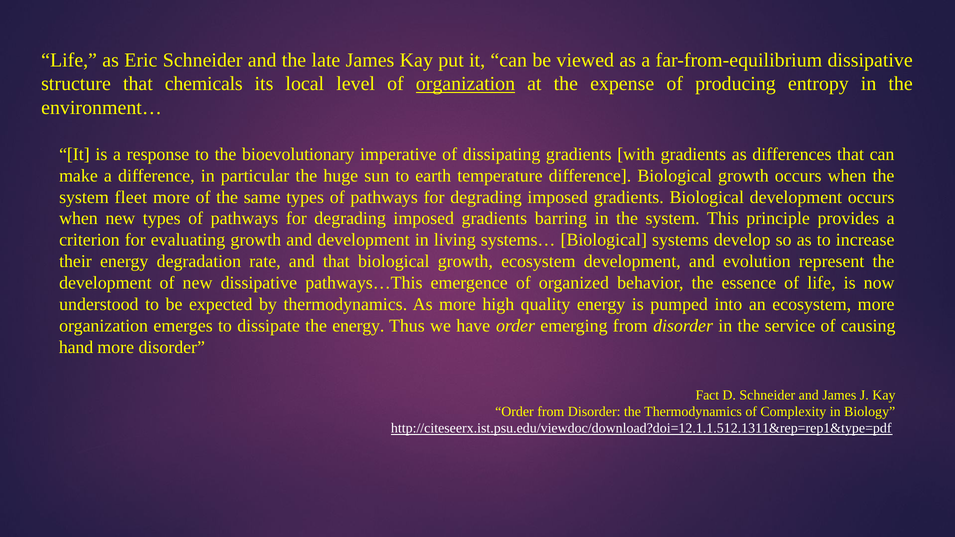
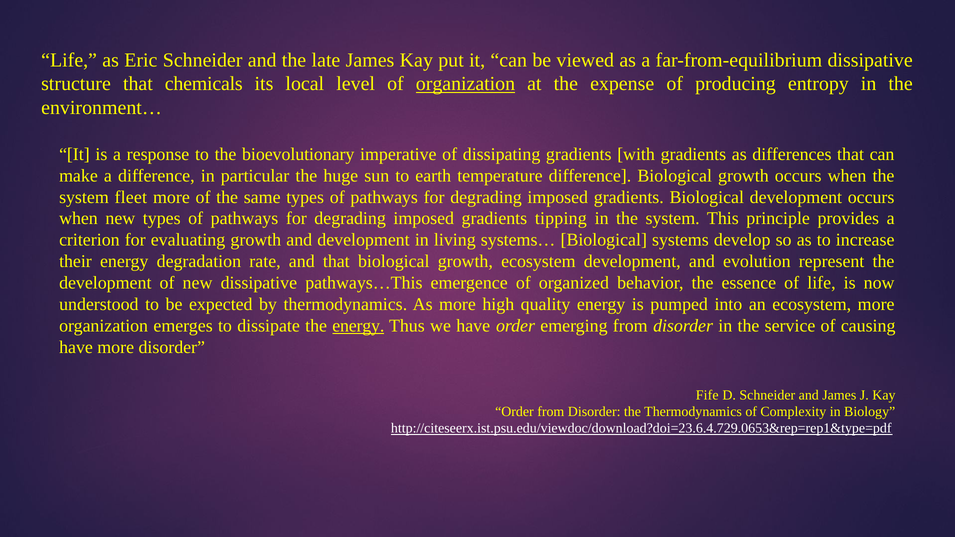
barring: barring -> tipping (561, 219)
energy underline: none -> present (358, 326)
hand: hand -> have (76, 348)
Fact: Fact -> Fife (707, 395)
http://citeseerx.ist.psu.edu/viewdoc/download?doi=12.1.1.512.1311&rep=rep1&type=pdf: http://citeseerx.ist.psu.edu/viewdoc/download?doi=12.1.1.512.1311&rep=rep1&type=pdf -> http://citeseerx.ist.psu.edu/viewdoc/download?doi=23.6.4.729.0653&rep=rep1&type=pdf (641, 429)
